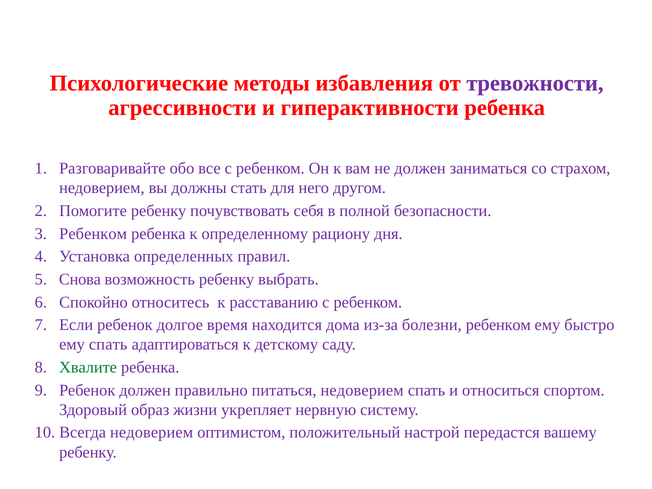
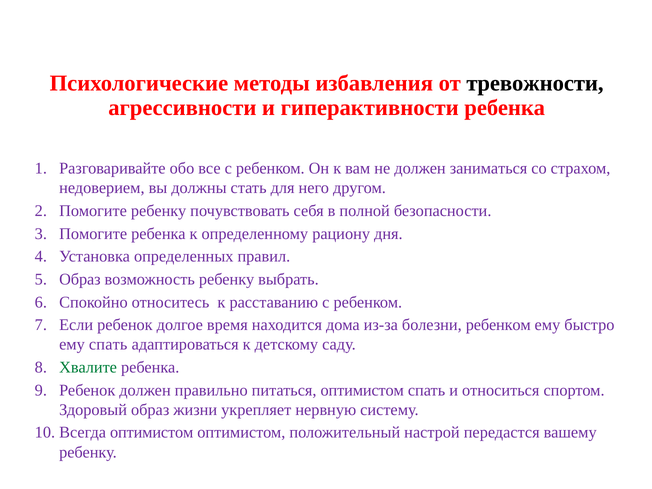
тревожности colour: purple -> black (535, 83)
Ребенком: Ребенком -> Помогите (93, 234)
Снова: Снова -> Образ (80, 279)
питаться недоверием: недоверием -> оптимистом (362, 390)
Всегда недоверием: недоверием -> оптимистом (152, 433)
